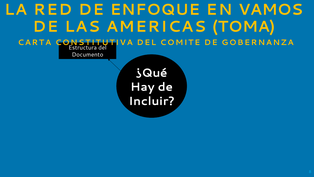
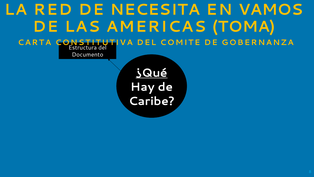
ENFOQUE: ENFOQUE -> NECESITA (155, 10)
¿Qué underline: none -> present (152, 73)
Incluir: Incluir -> Caribe (152, 101)
